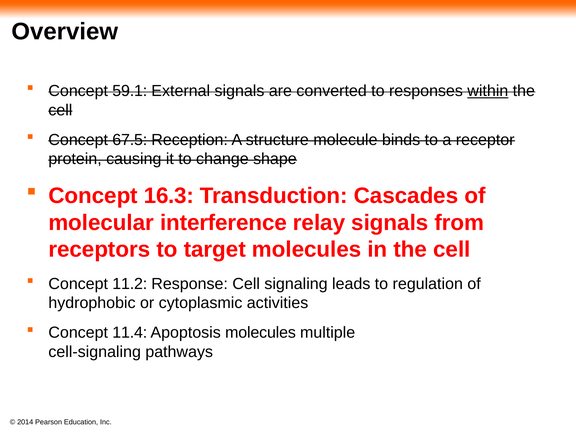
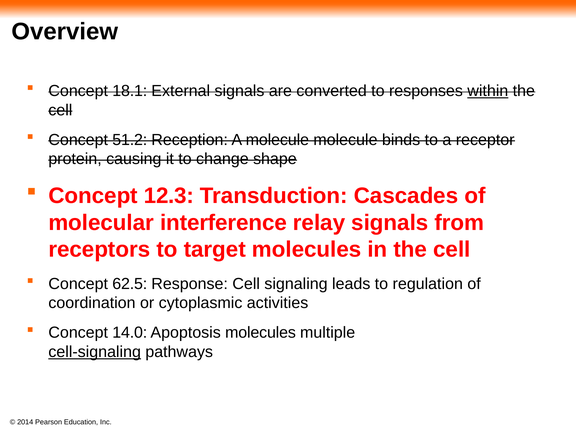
59.1: 59.1 -> 18.1 (130, 91)
67.5: 67.5 -> 51.2 (130, 140)
A structure: structure -> molecule (277, 140)
16.3: 16.3 -> 12.3 (169, 196)
11.2: 11.2 -> 62.5 (130, 284)
hydrophobic: hydrophobic -> coordination (92, 303)
11.4: 11.4 -> 14.0 (130, 333)
cell-signaling underline: none -> present (95, 352)
